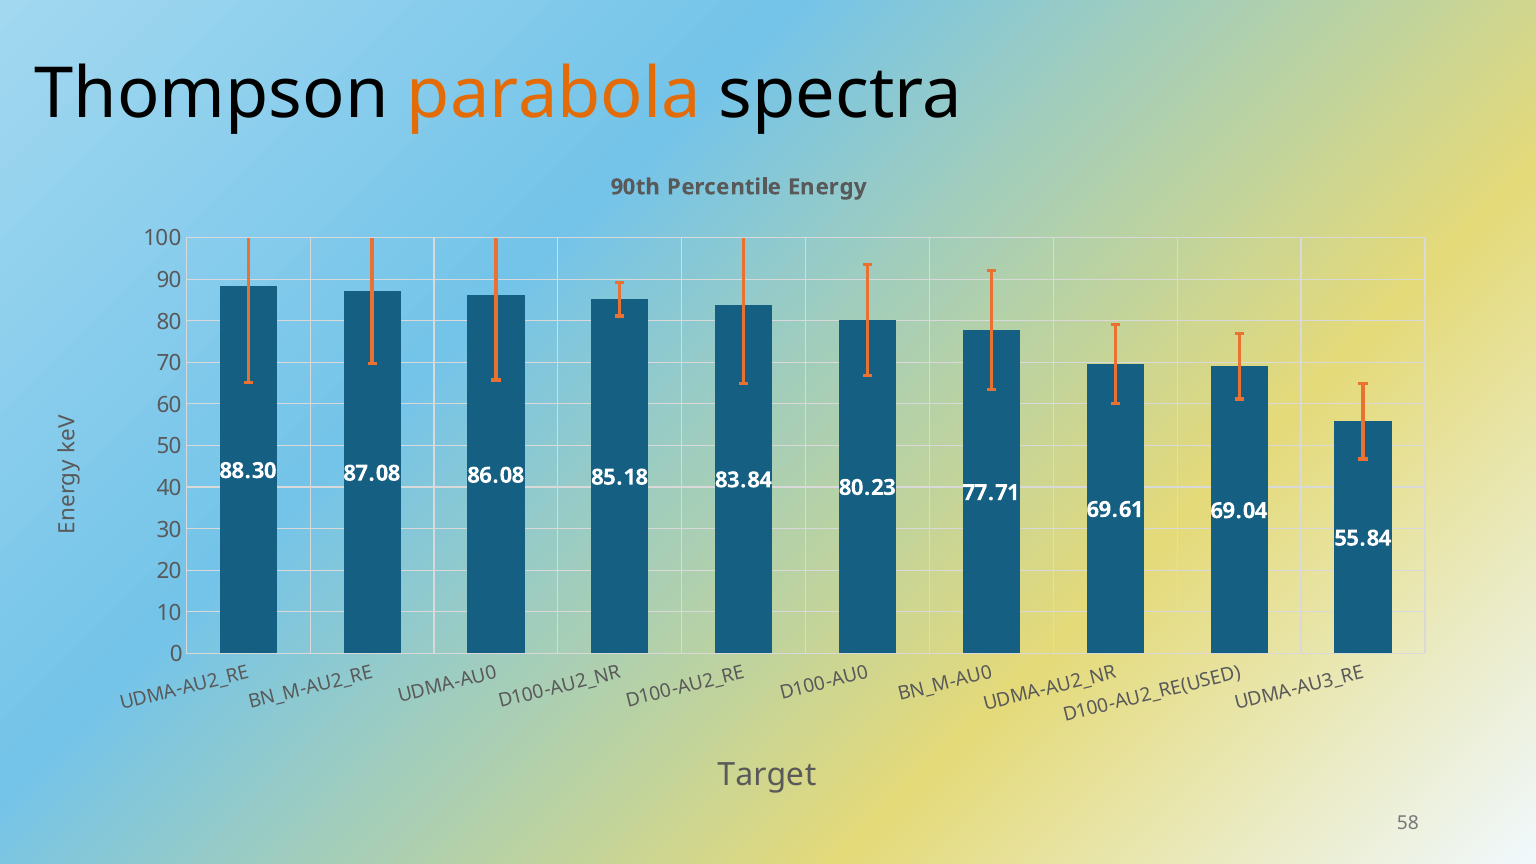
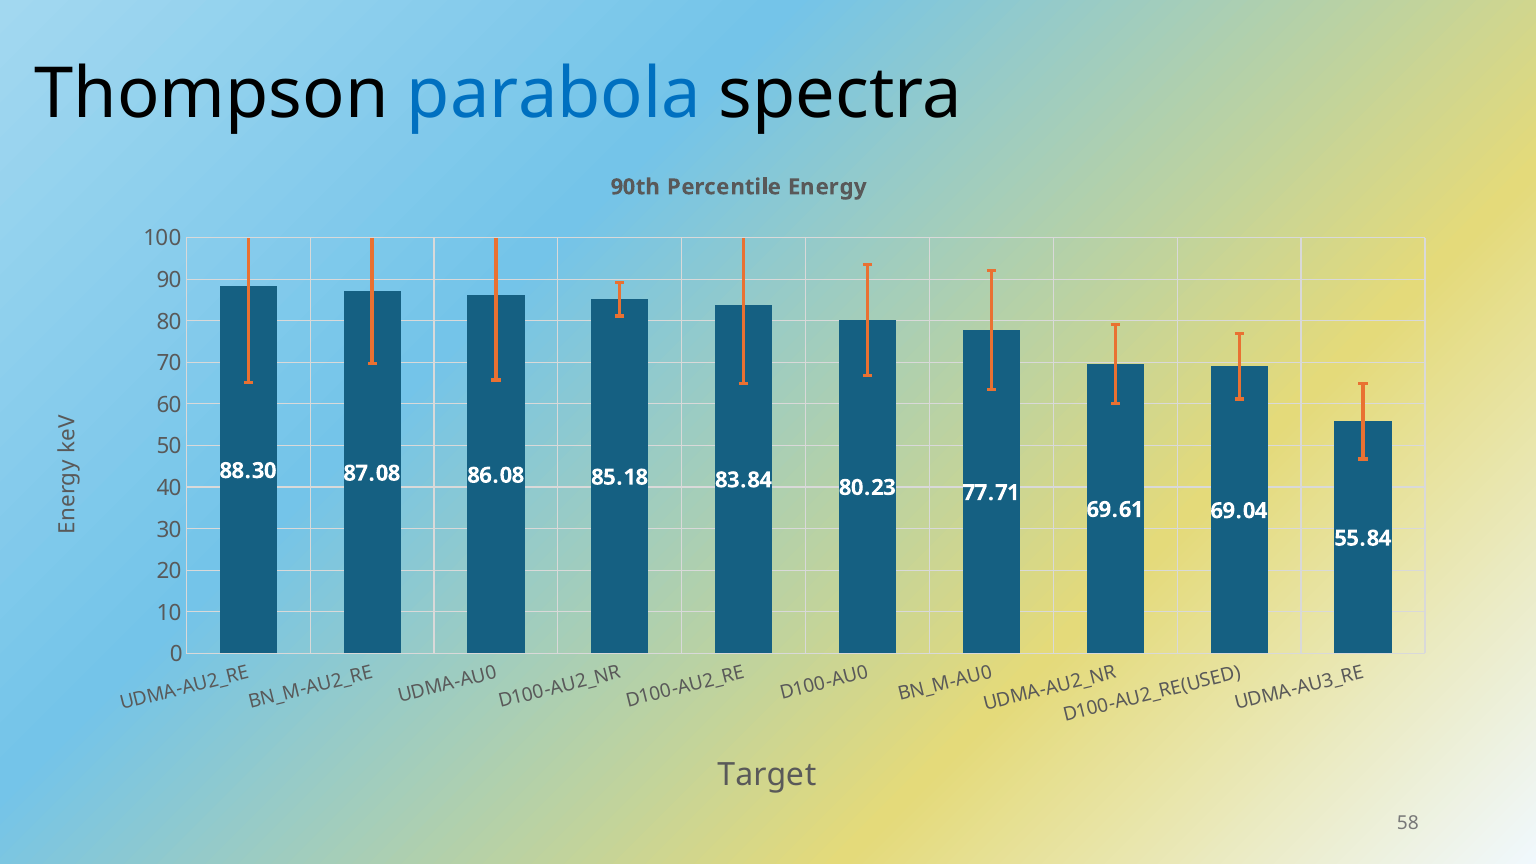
parabola colour: orange -> blue (554, 94)
